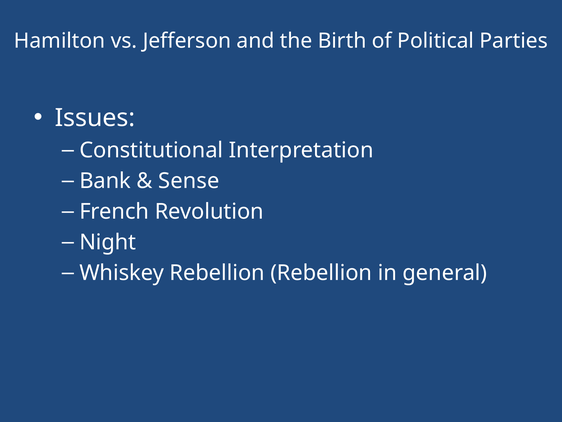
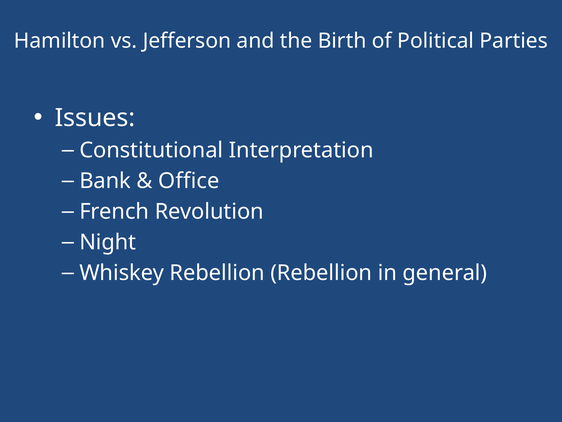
Sense: Sense -> Office (189, 181)
